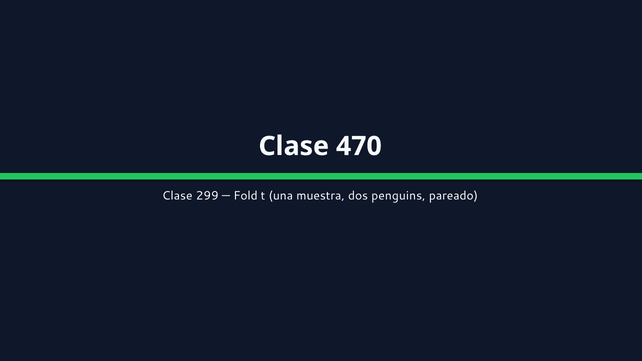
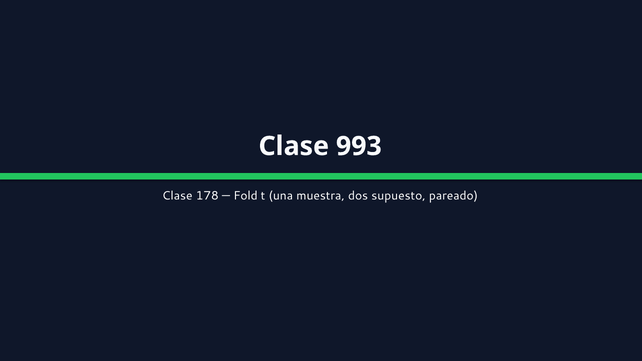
470: 470 -> 993 (359, 146)
299: 299 -> 178 (207, 196)
penguins: penguins -> supuesto (399, 196)
